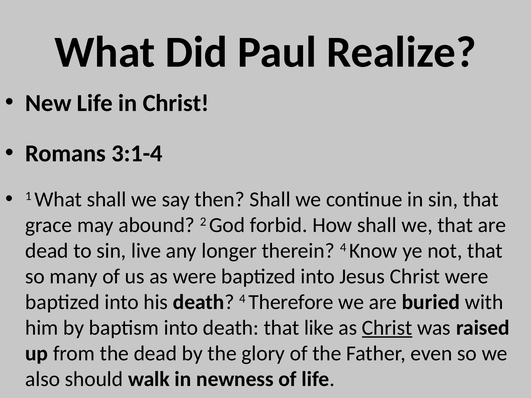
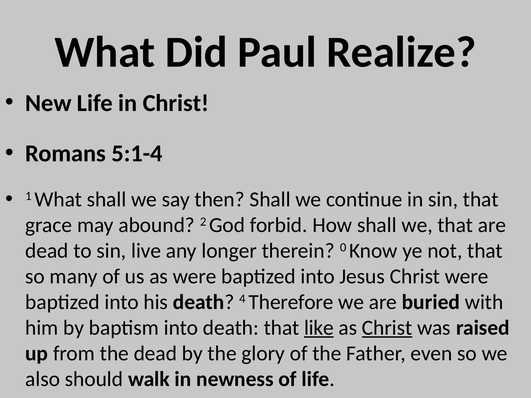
3:1-4: 3:1-4 -> 5:1-4 (137, 153)
therein 4: 4 -> 0 (343, 247)
like underline: none -> present (319, 328)
